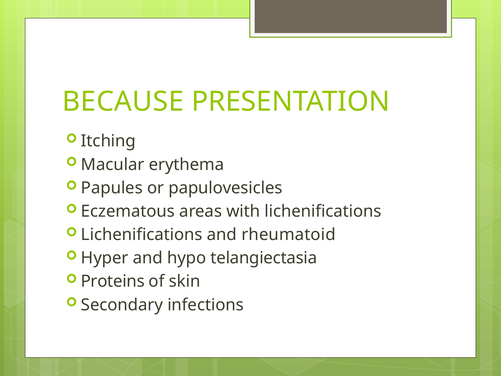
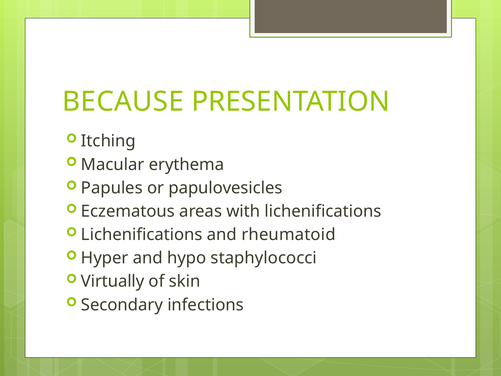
telangiectasia: telangiectasia -> staphylococci (264, 258)
Proteins: Proteins -> Virtually (113, 281)
